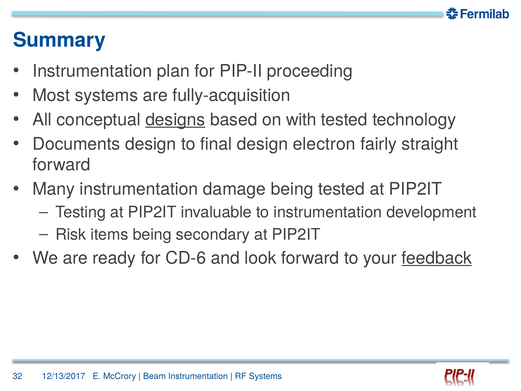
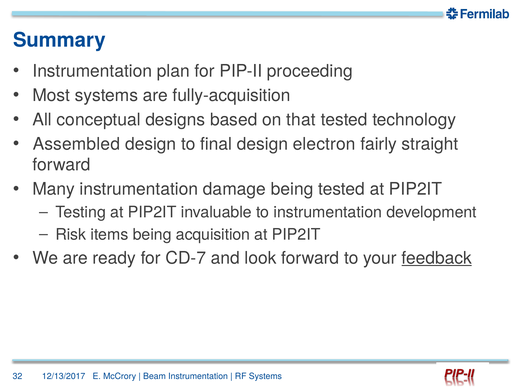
designs underline: present -> none (175, 120)
with: with -> that (301, 120)
Documents: Documents -> Assembled (76, 144)
secondary: secondary -> acquisition (213, 234)
CD-6: CD-6 -> CD-7 (186, 258)
